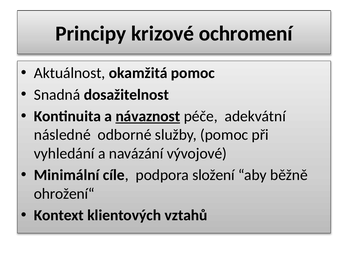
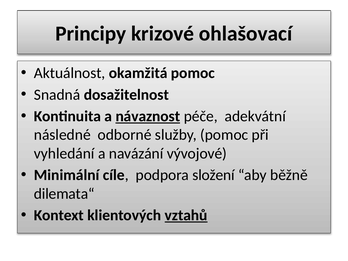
ochromení: ochromení -> ohlašovací (246, 34)
ohrožení“: ohrožení“ -> dilemata“ (64, 194)
vztahů underline: none -> present (186, 215)
